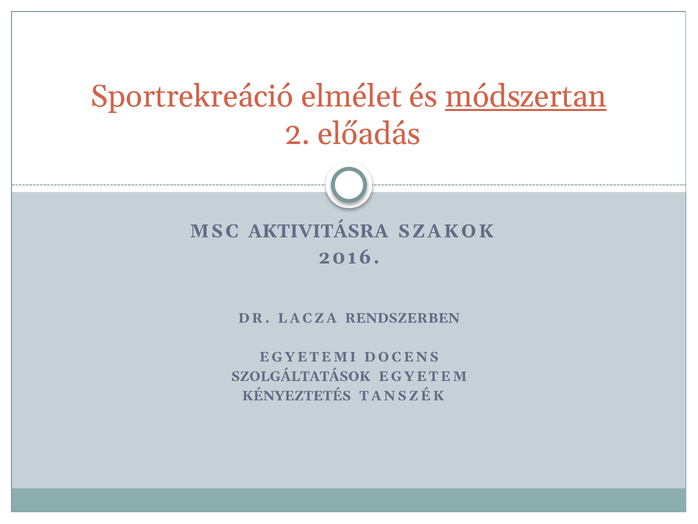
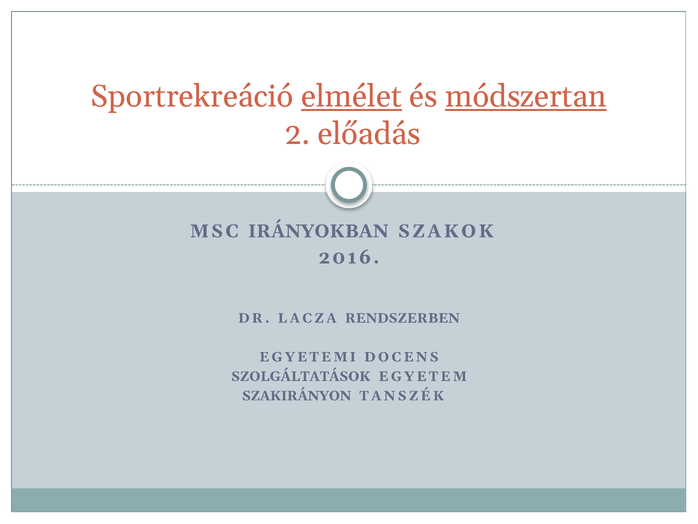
elmélet underline: none -> present (351, 96)
AKTIVITÁSRA: AKTIVITÁSRA -> IRÁNYOKBAN (318, 231)
KÉNYEZTETÉS: KÉNYEZTETÉS -> SZAKIRÁNYON (297, 395)
